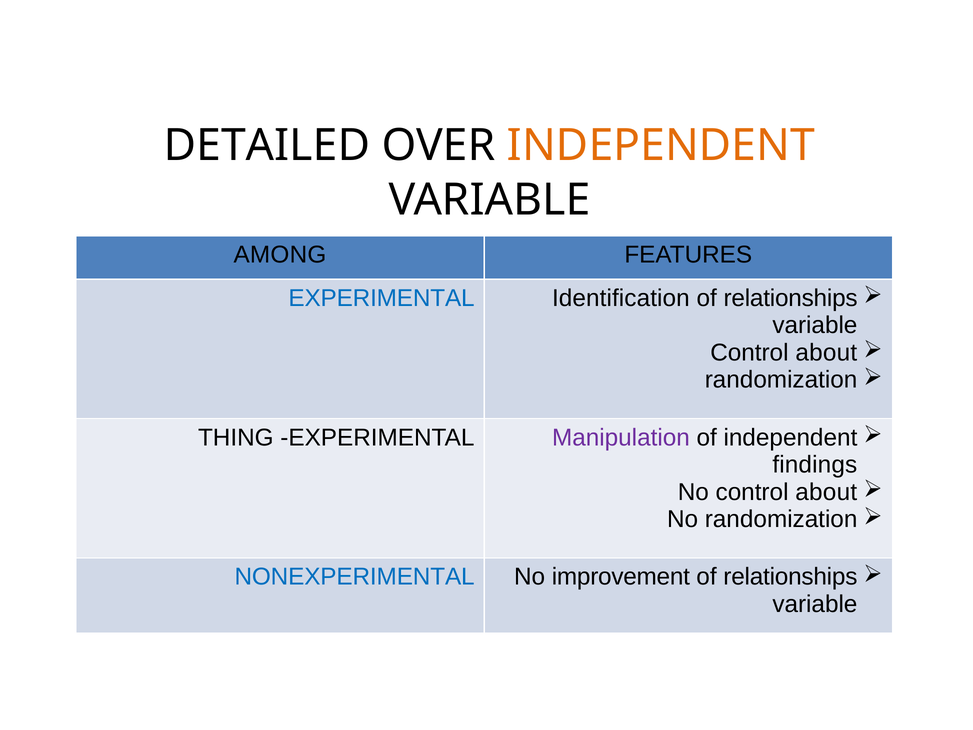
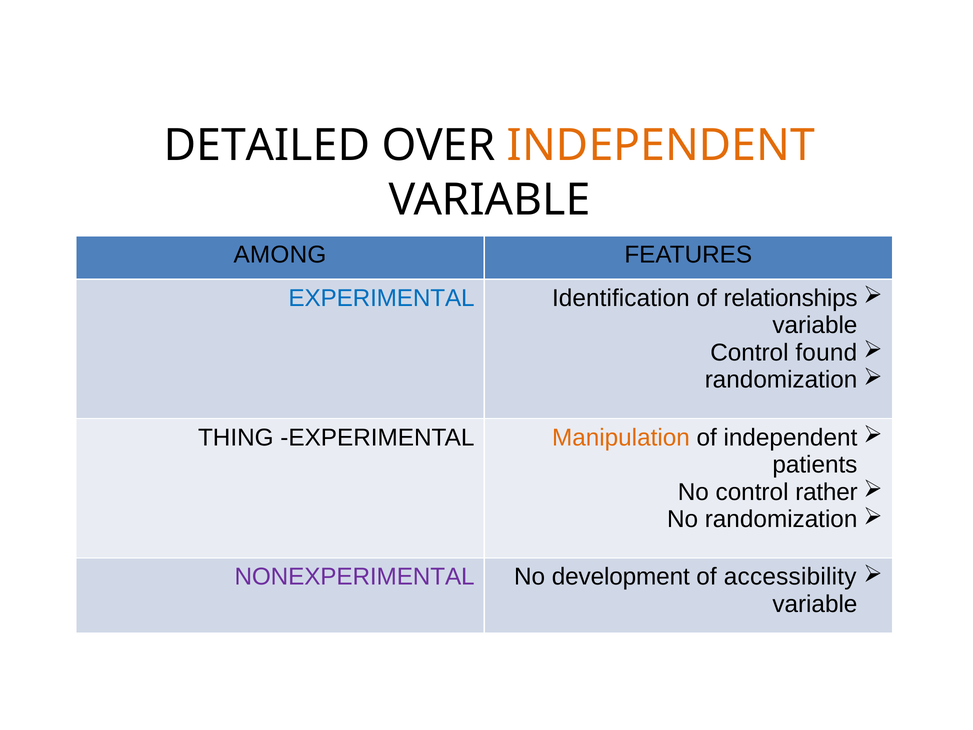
about: about -> found (826, 353)
Manipulation colour: purple -> orange (621, 437)
findings: findings -> patients (815, 465)
No control about: about -> rather (826, 492)
NONEXPERIMENTAL colour: blue -> purple (355, 577)
improvement: improvement -> development (621, 577)
relationships: relationships -> accessibility (790, 577)
